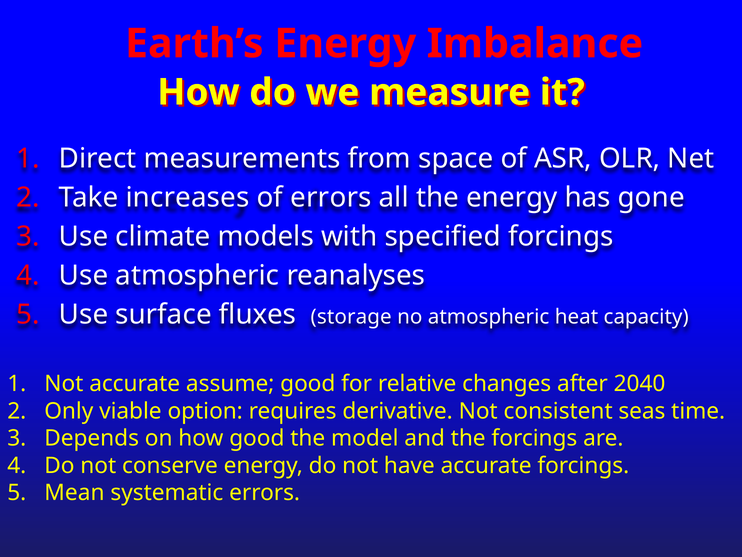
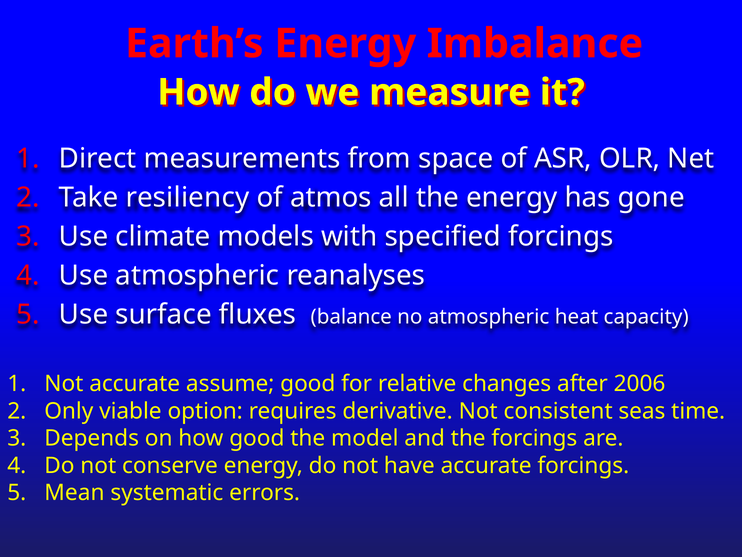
increases: increases -> resiliency (187, 197)
of errors: errors -> atmos (331, 197)
storage: storage -> balance (351, 317)
2040: 2040 -> 2006 (640, 384)
